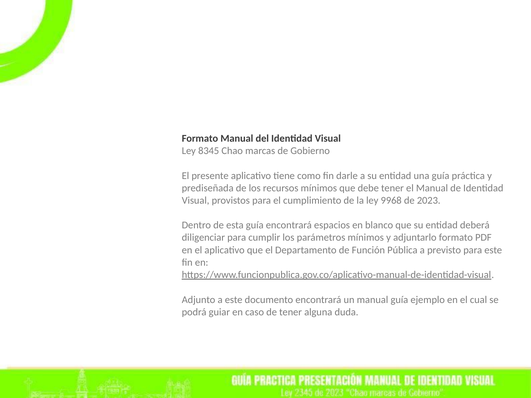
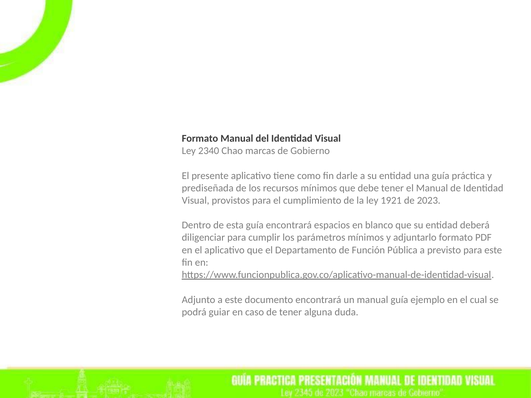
8345: 8345 -> 2340 (209, 151)
9968: 9968 -> 1921 (391, 201)
